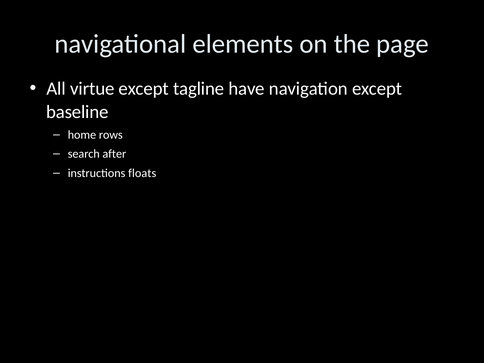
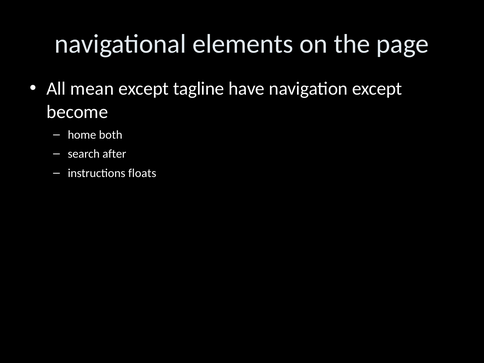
virtue: virtue -> mean (92, 89)
baseline: baseline -> become (77, 112)
rows: rows -> both (111, 135)
